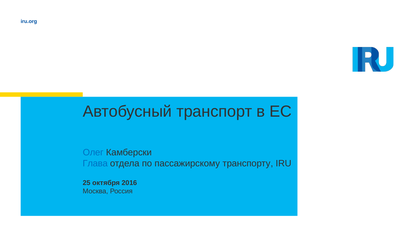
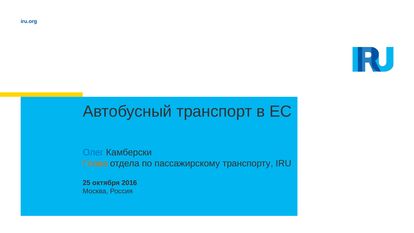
Глава colour: blue -> orange (95, 163)
